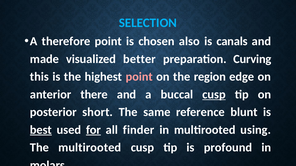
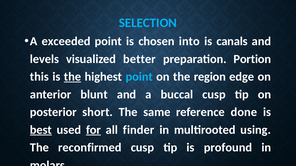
therefore: therefore -> exceeded (66, 41)
also: also -> into (189, 41)
made: made -> levels (44, 59)
Curving: Curving -> Portion (252, 59)
the underline: none -> present (73, 77)
point colour: pink -> light blue (139, 77)
there: there -> blunt (94, 95)
cusp underline: present -> none (214, 95)
blunt: blunt -> done (244, 112)
The multirooted: multirooted -> reconfirmed (90, 148)
